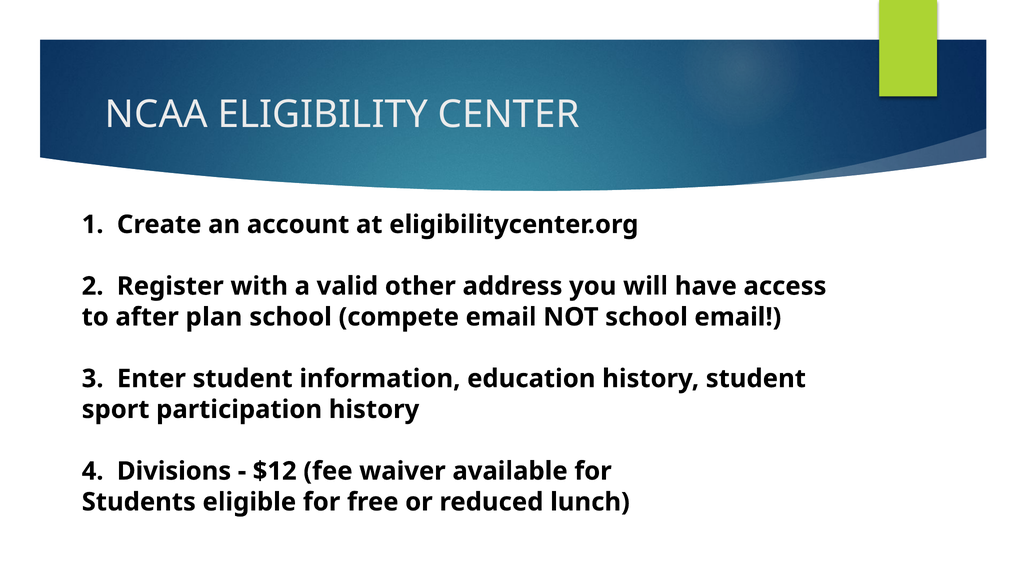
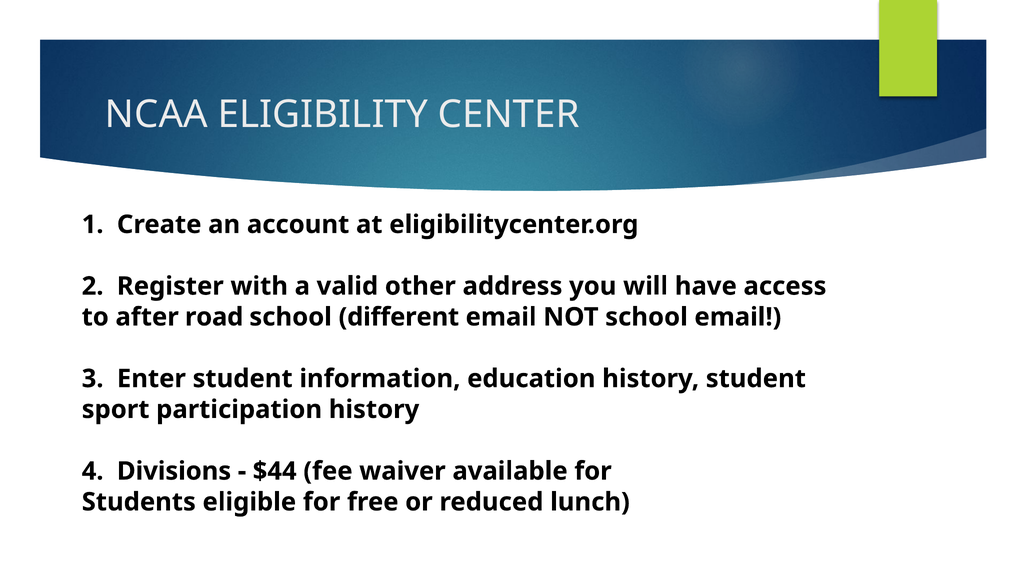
plan: plan -> road (214, 317)
compete: compete -> different (399, 317)
$12: $12 -> $44 (275, 471)
